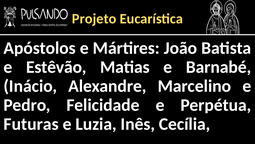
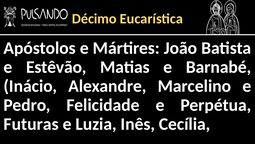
Projeto: Projeto -> Décimo (94, 19)
